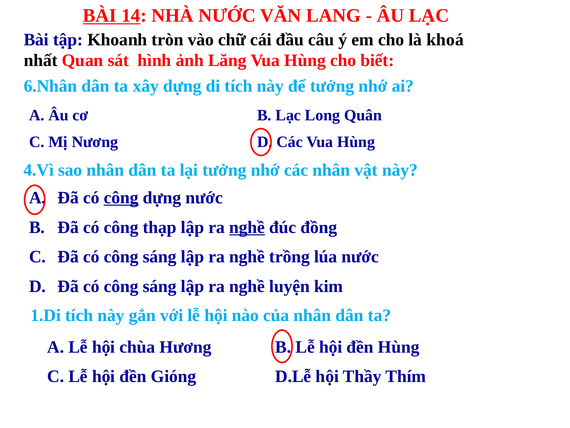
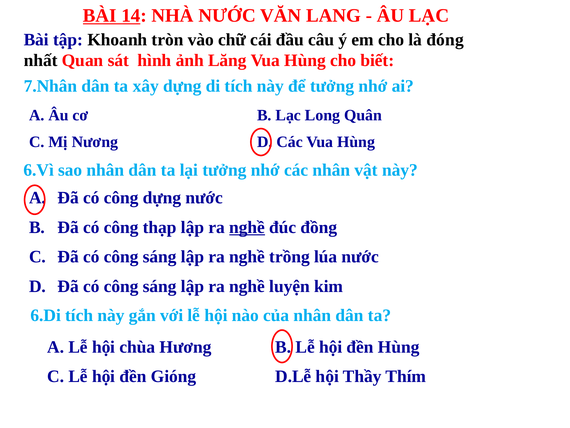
khoá: khoá -> đóng (445, 40)
6.Nhân: 6.Nhân -> 7.Nhân (51, 86)
4.Vì: 4.Vì -> 6.Vì (39, 170)
công underline: present -> none (121, 197)
1.Di: 1.Di -> 6.Di (46, 315)
